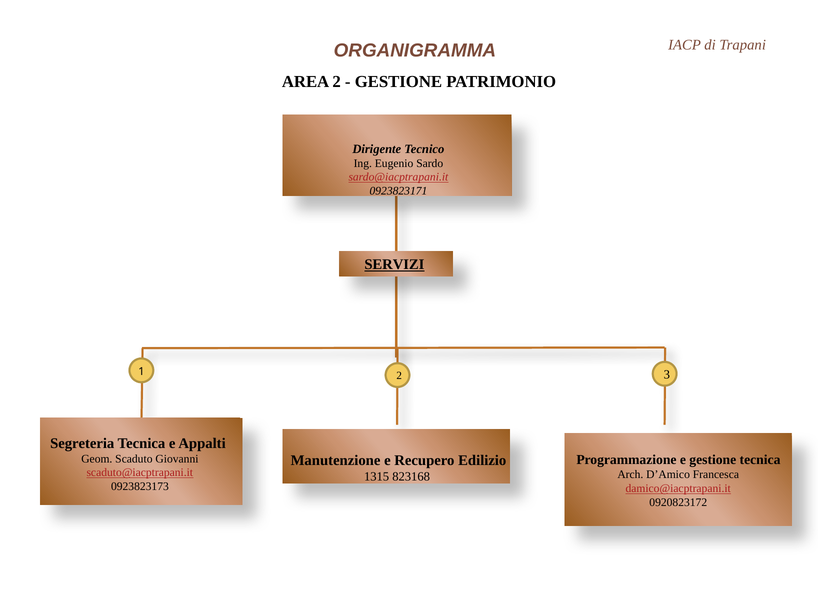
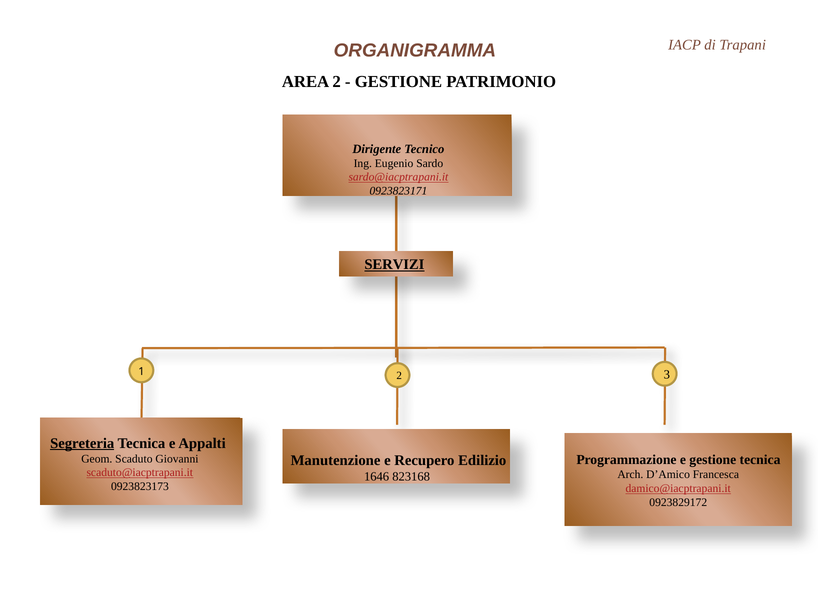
Segreteria underline: none -> present (82, 443)
1315: 1315 -> 1646 (377, 476)
0920823172: 0920823172 -> 0923829172 (678, 502)
